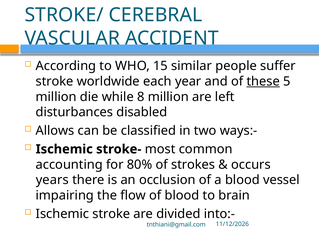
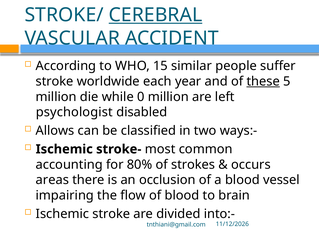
CEREBRAL underline: none -> present (155, 15)
8: 8 -> 0 (141, 97)
disturbances: disturbances -> psychologist (74, 112)
years: years -> areas (52, 180)
